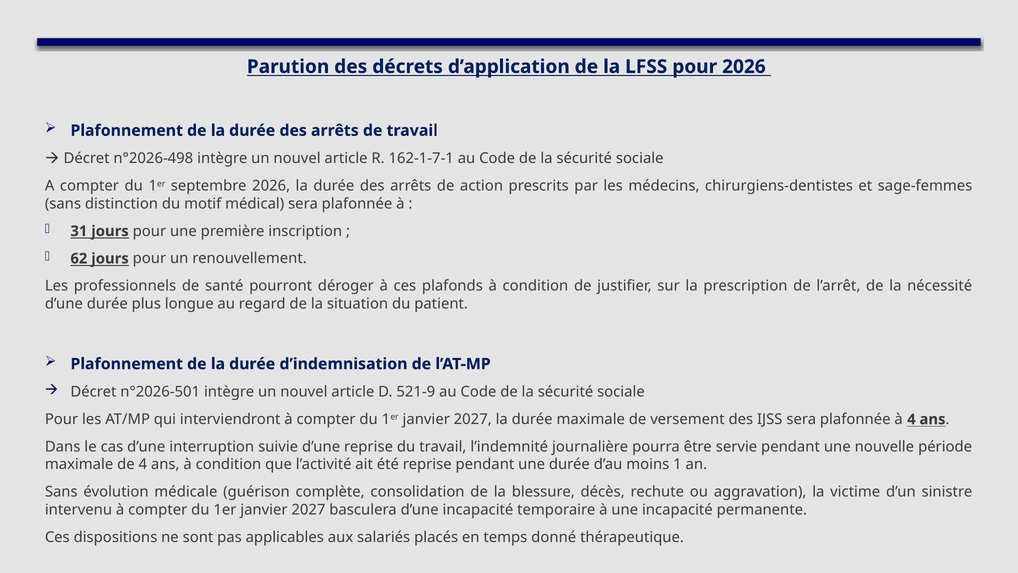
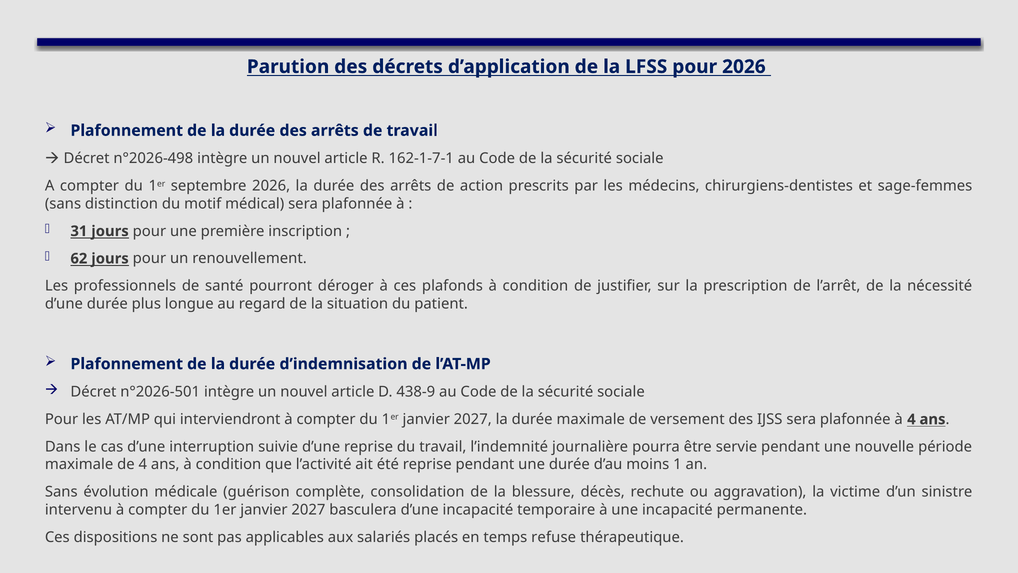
521-9: 521-9 -> 438-9 (416, 392)
donné: donné -> refuse (554, 537)
